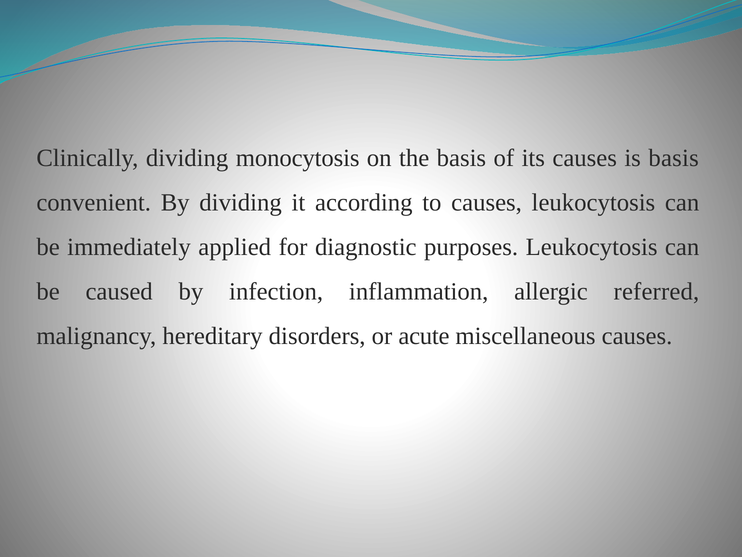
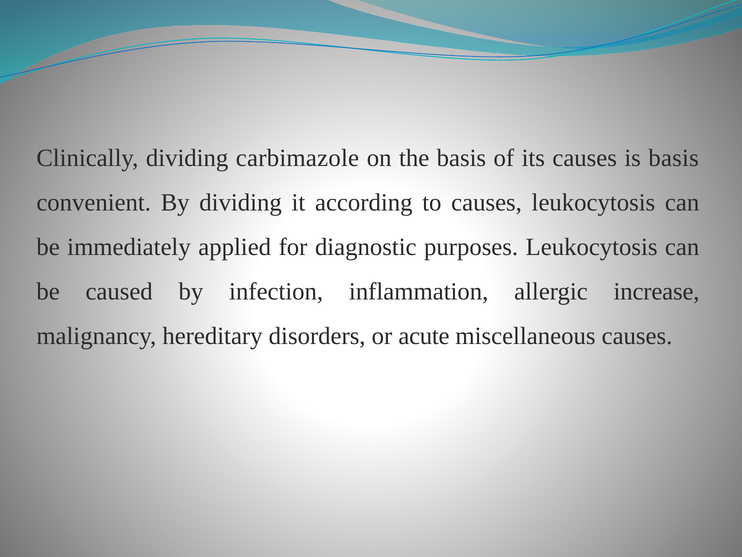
monocytosis: monocytosis -> carbimazole (297, 158)
referred: referred -> increase (657, 291)
